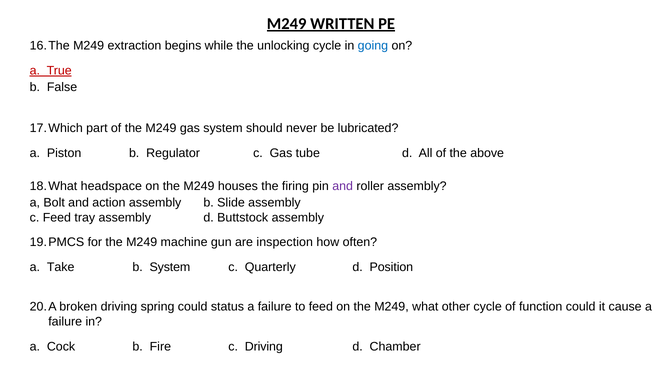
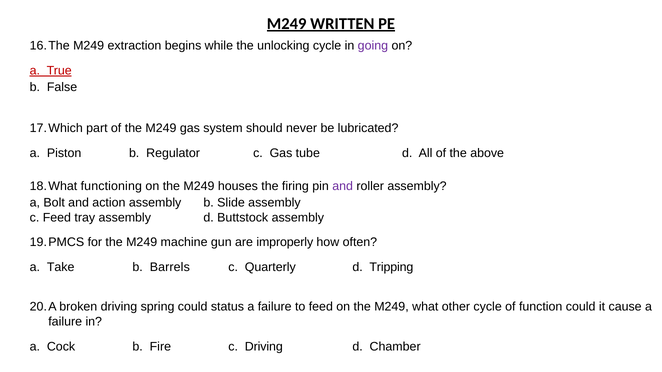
going colour: blue -> purple (373, 46)
headspace: headspace -> functioning (111, 186)
inspection: inspection -> improperly (285, 243)
b System: System -> Barrels (170, 267)
Position: Position -> Tripping (391, 267)
